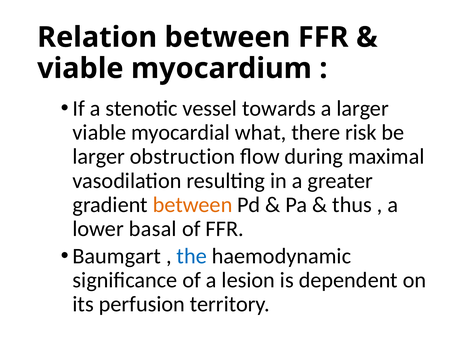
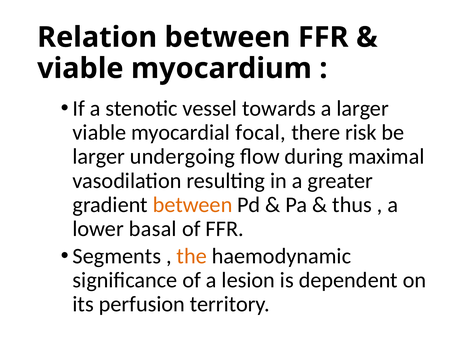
what: what -> focal (261, 133)
obstruction: obstruction -> undergoing (182, 157)
Baumgart: Baumgart -> Segments (117, 256)
the colour: blue -> orange (192, 256)
